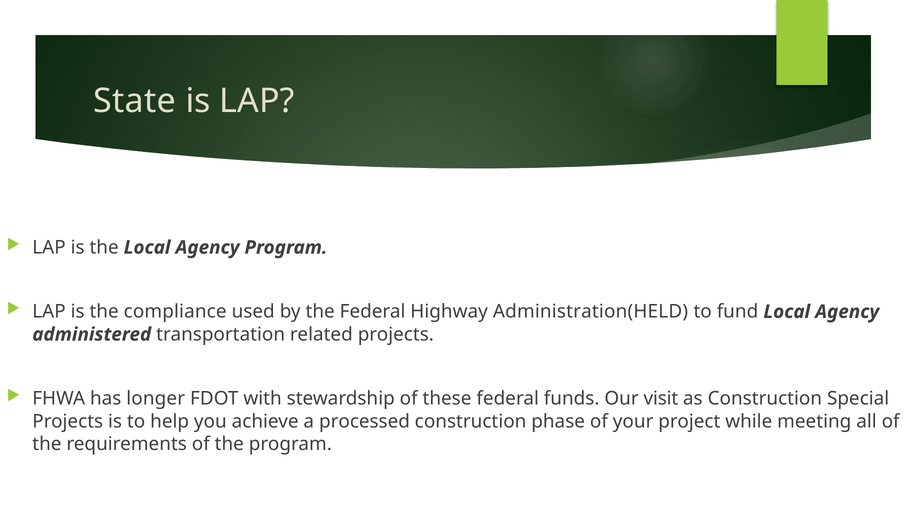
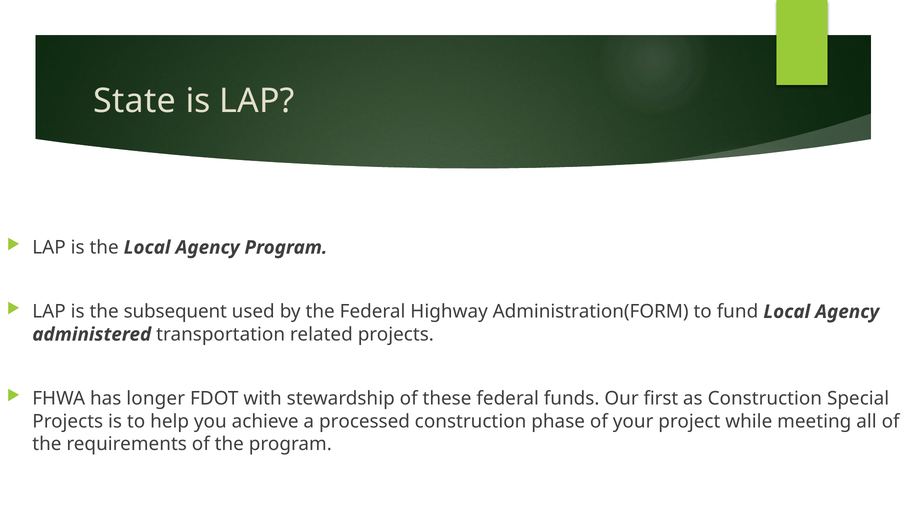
compliance: compliance -> subsequent (175, 312)
Administration(HELD: Administration(HELD -> Administration(FORM (591, 312)
visit: visit -> first (661, 399)
